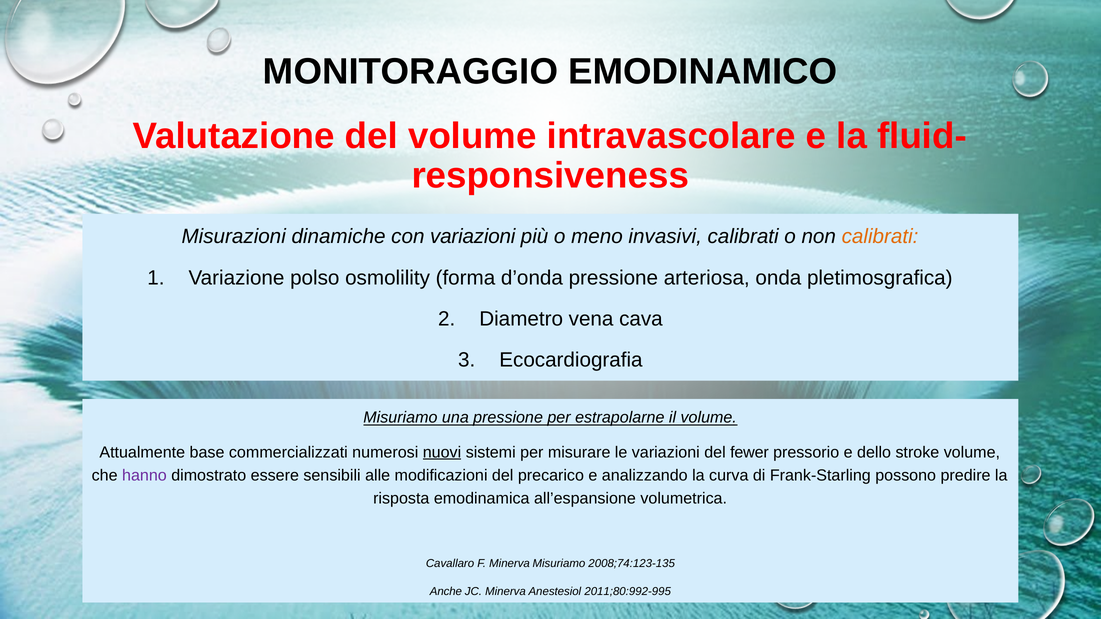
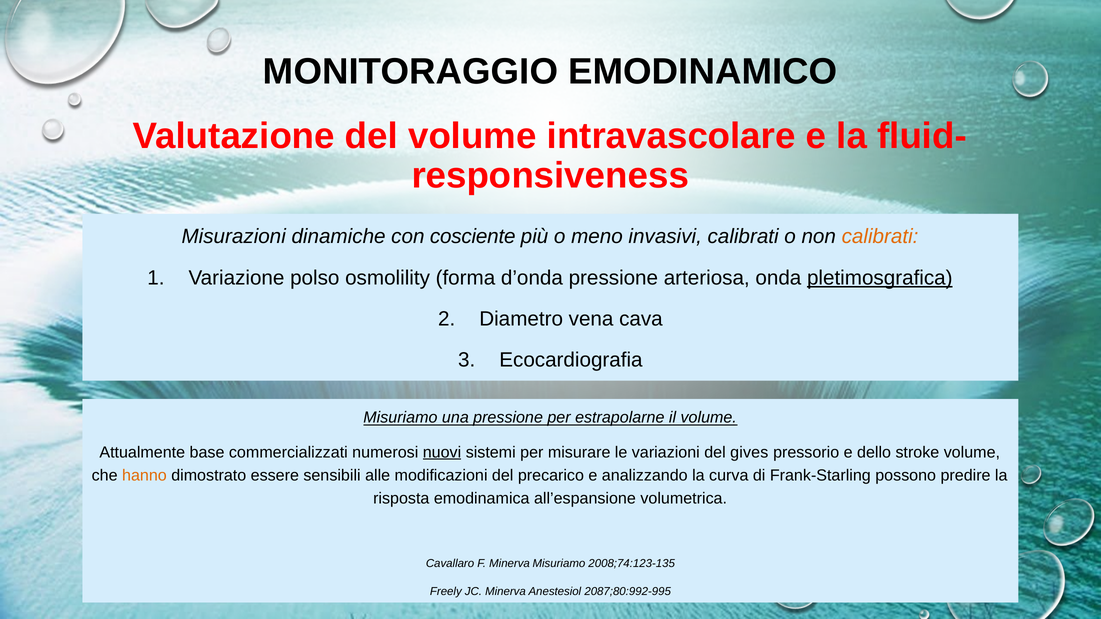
con variazioni: variazioni -> cosciente (473, 237)
pletimosgrafica underline: none -> present (880, 278)
fewer: fewer -> gives (749, 452)
hanno colour: purple -> orange (144, 476)
Anche: Anche -> Freely (446, 592)
2011;80:992-995: 2011;80:992-995 -> 2087;80:992-995 (628, 592)
